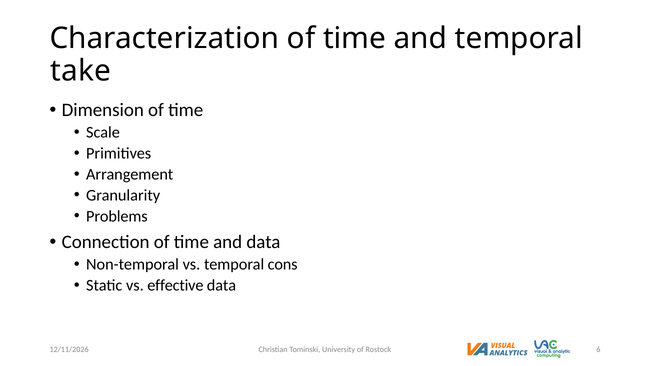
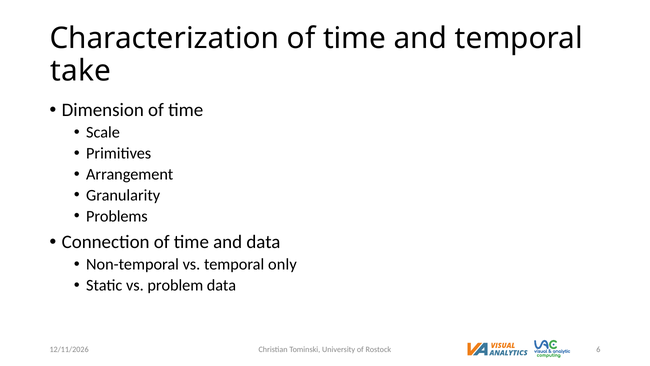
cons: cons -> only (282, 264)
effective: effective -> problem (175, 285)
